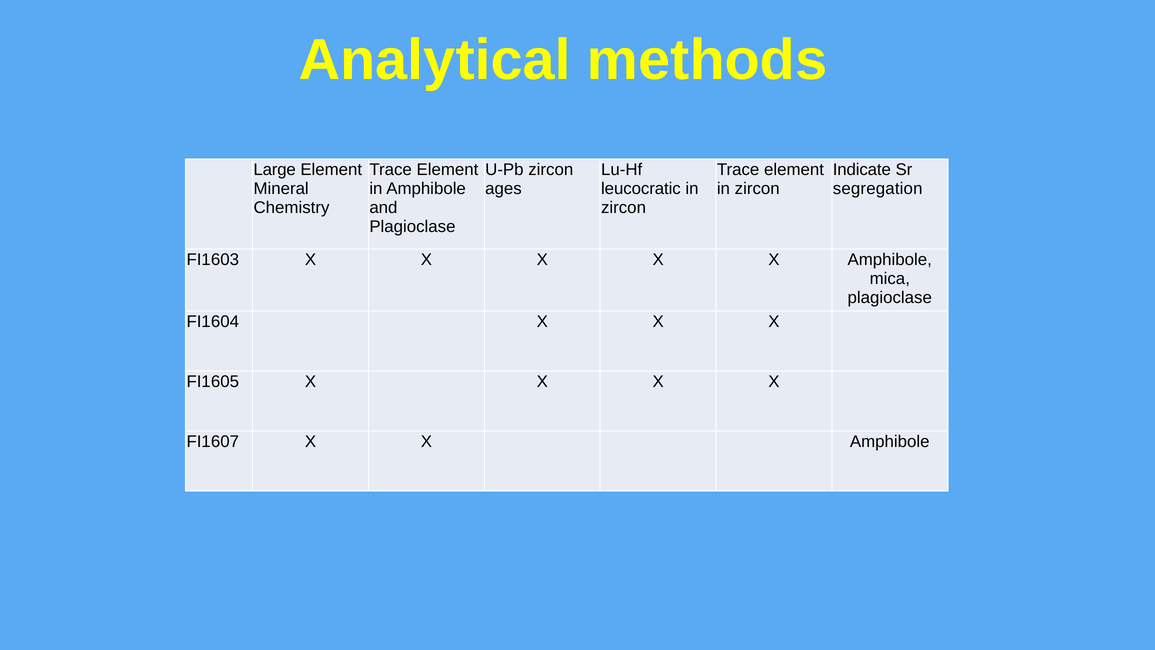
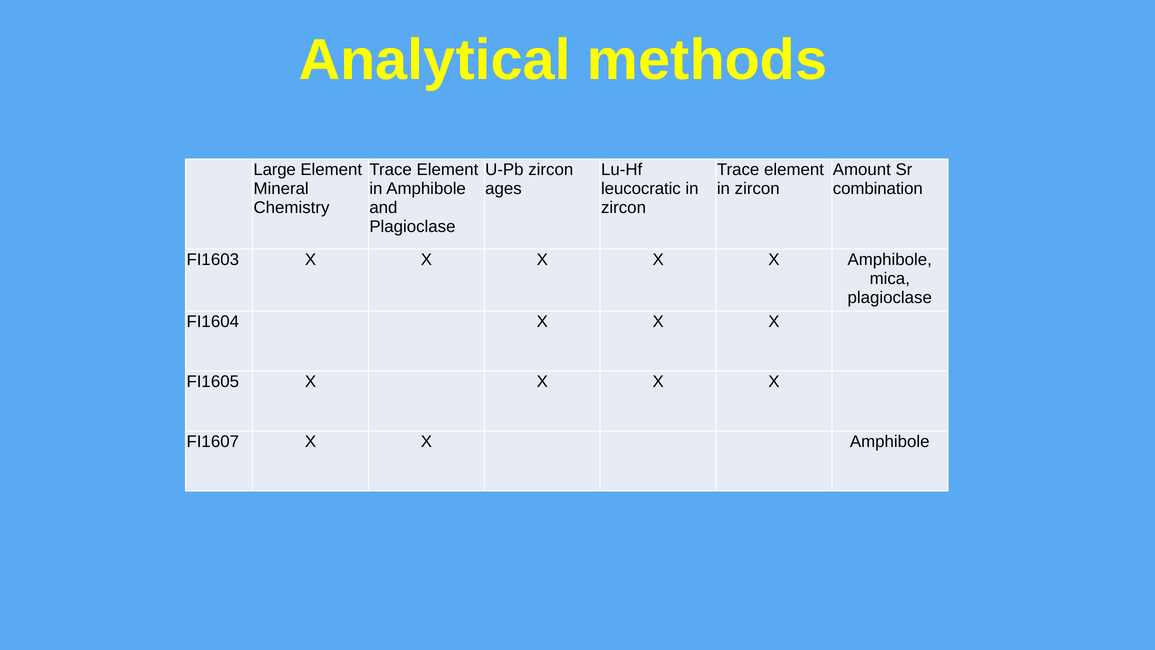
Indicate: Indicate -> Amount (862, 170)
segregation: segregation -> combination (878, 189)
